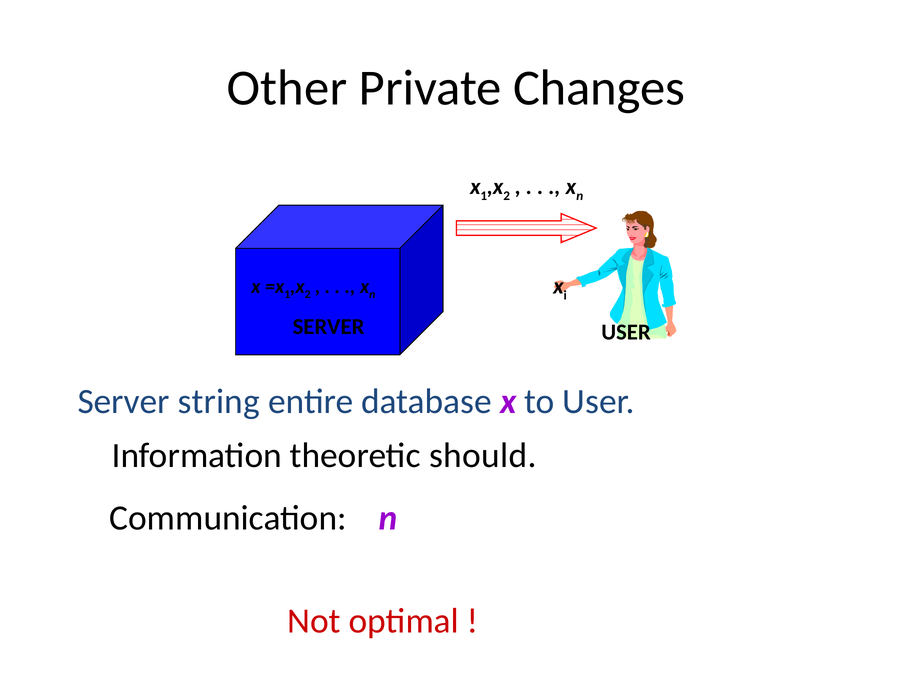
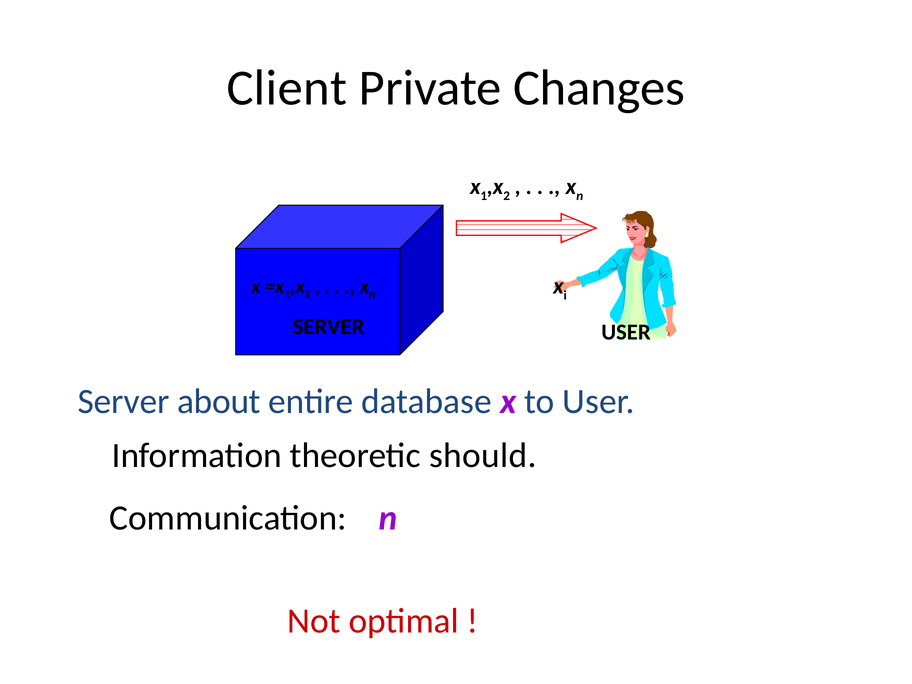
Other: Other -> Client (287, 88)
string: string -> about (219, 402)
